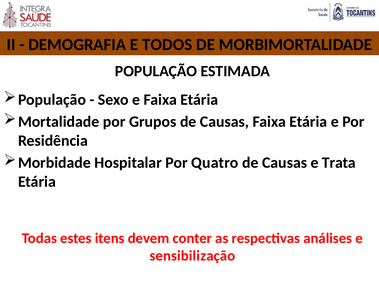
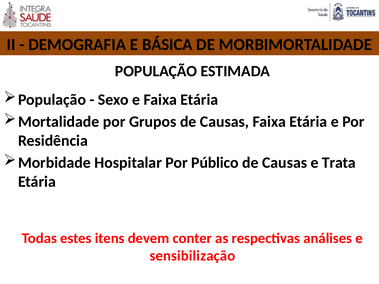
TODOS: TODOS -> BÁSICA (167, 44)
Quatro: Quatro -> Público (215, 163)
